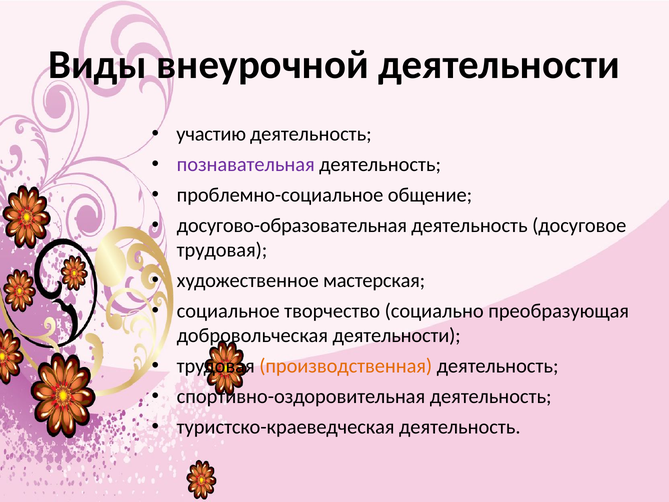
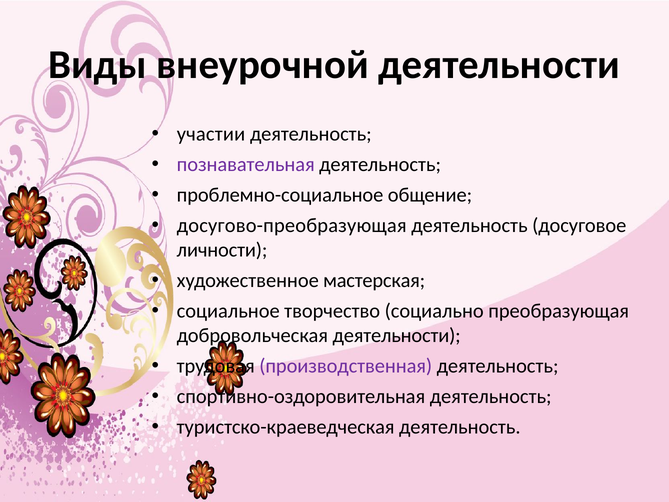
участию: участию -> участии (211, 134)
досугово-образовательная: досугово-образовательная -> досугово-преобразующая (292, 226)
трудовая: трудовая -> личности (222, 250)
производственная colour: orange -> purple (346, 366)
